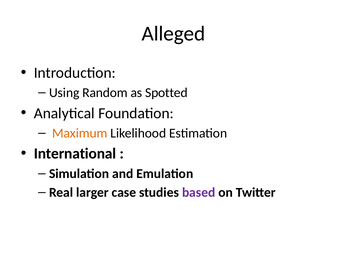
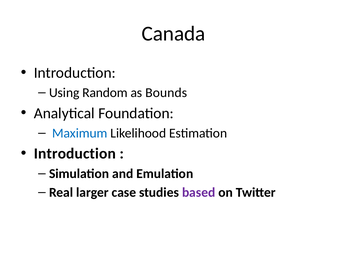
Alleged: Alleged -> Canada (173, 34)
Spotted: Spotted -> Bounds (166, 93)
Maximum colour: orange -> blue (80, 133)
International: International -> Introduction (75, 154)
